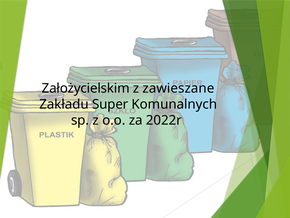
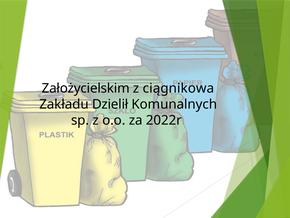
zawieszane: zawieszane -> ciągnikowa (178, 88)
Super: Super -> Dzielił (110, 104)
